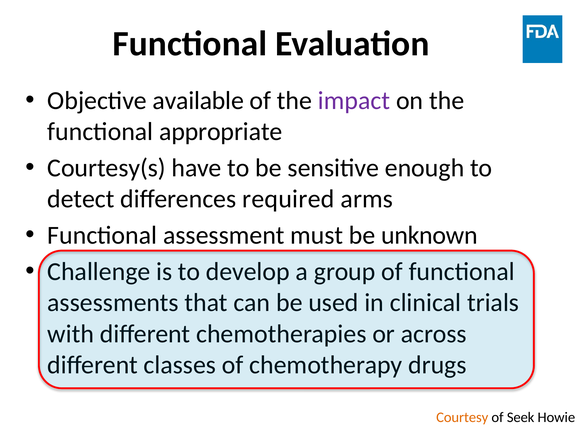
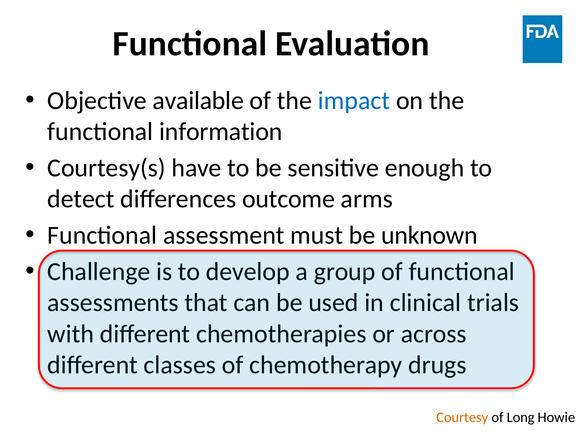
impact colour: purple -> blue (354, 100)
appropriate: appropriate -> information (221, 131)
required: required -> outcome (289, 199)
Seek: Seek -> Long (521, 417)
